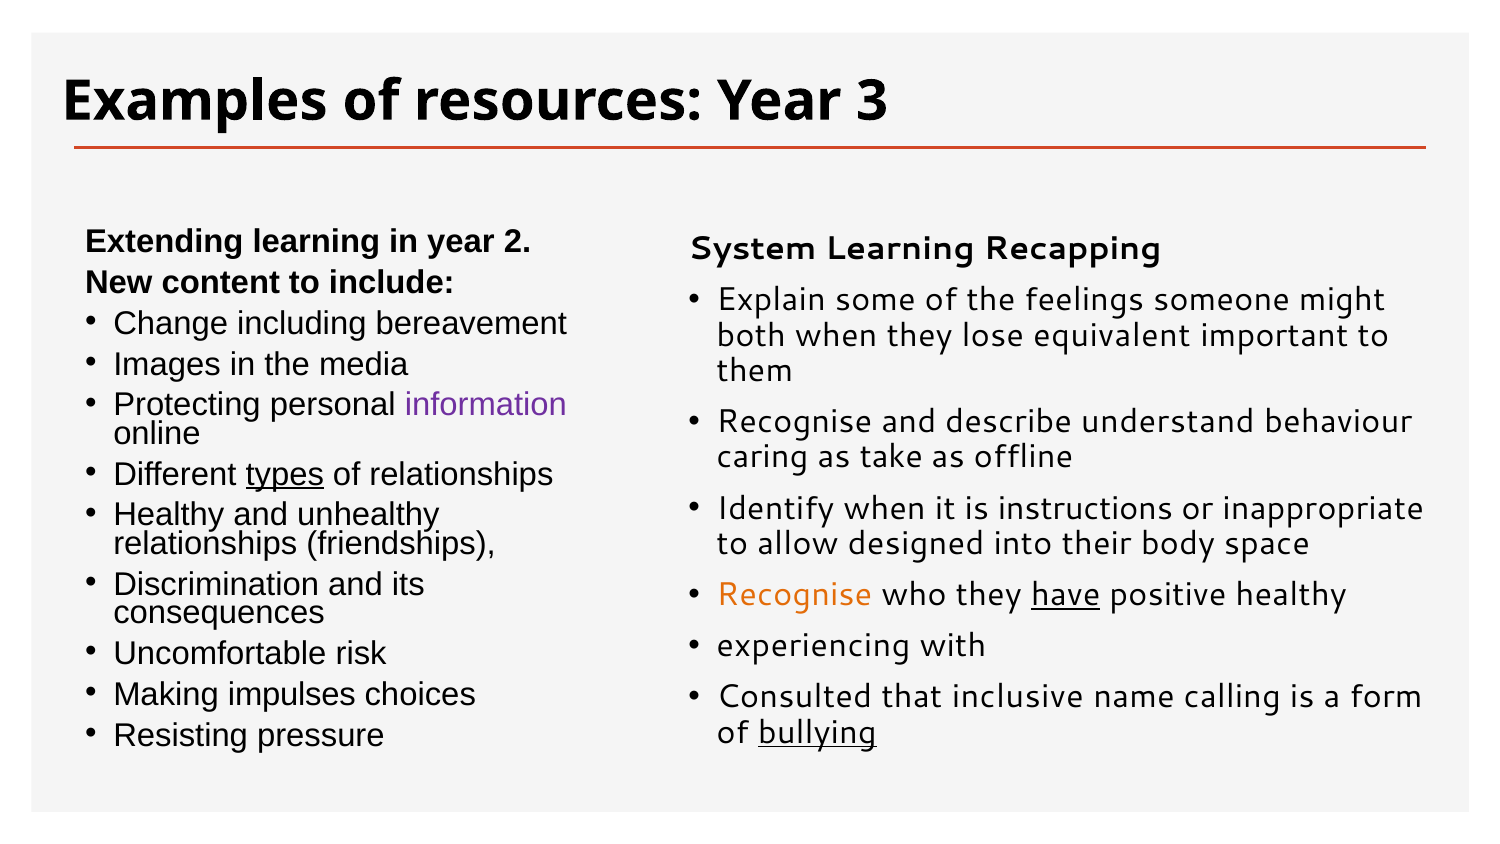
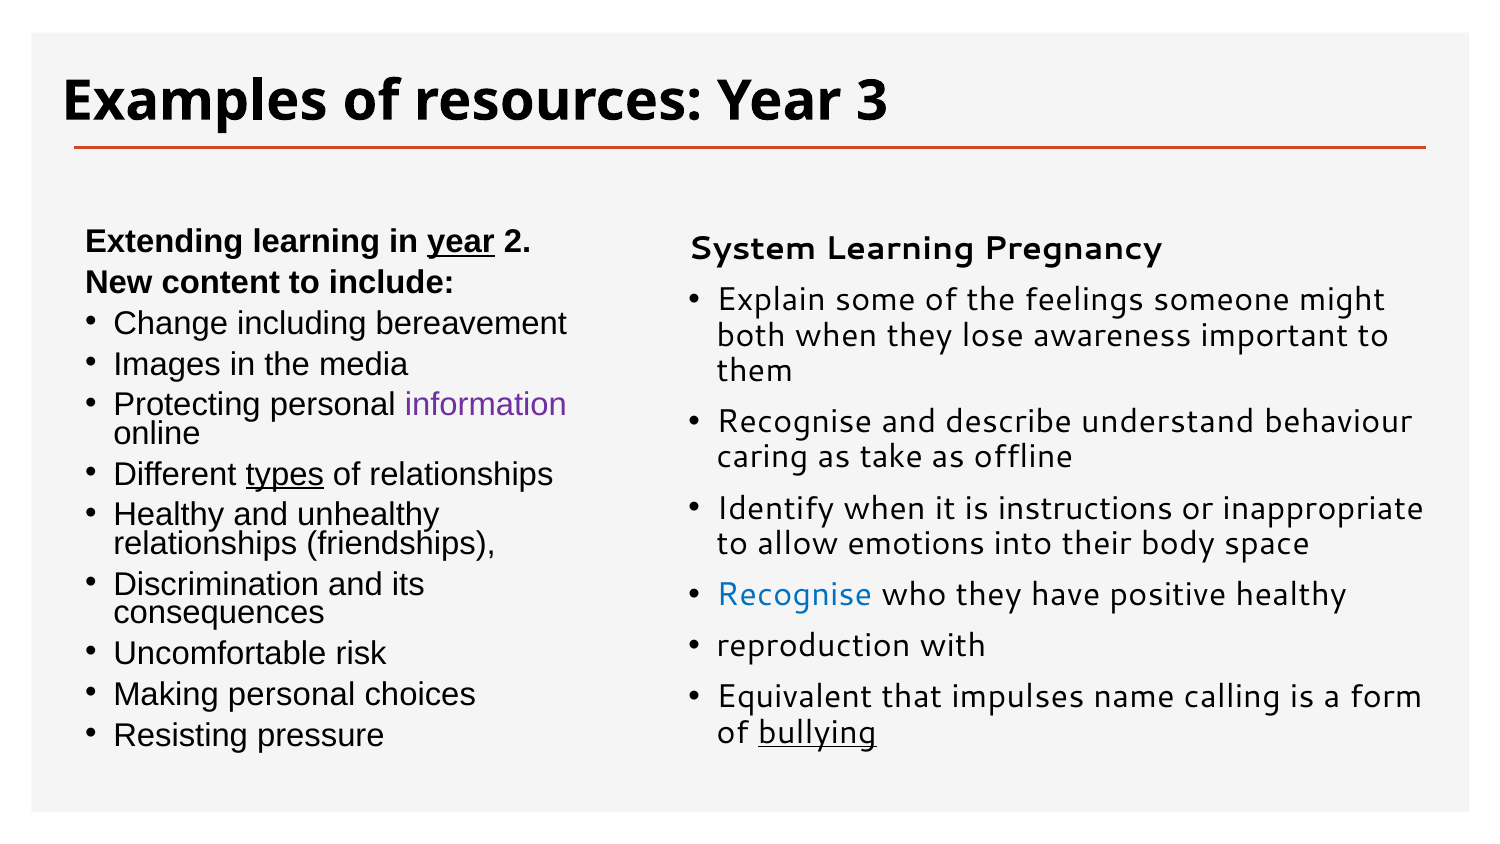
year underline: none -> present (461, 242)
Recapping: Recapping -> Pregnancy (1073, 249)
equivalent: equivalent -> awareness (1112, 335)
designed: designed -> emotions (916, 544)
Recognise colour: orange -> blue (794, 595)
have underline: present -> none (1066, 595)
experiencing: experiencing -> reproduction (814, 646)
Making impulses: impulses -> personal (292, 694)
Consulted: Consulted -> Equivalent (794, 697)
inclusive: inclusive -> impulses (1018, 697)
